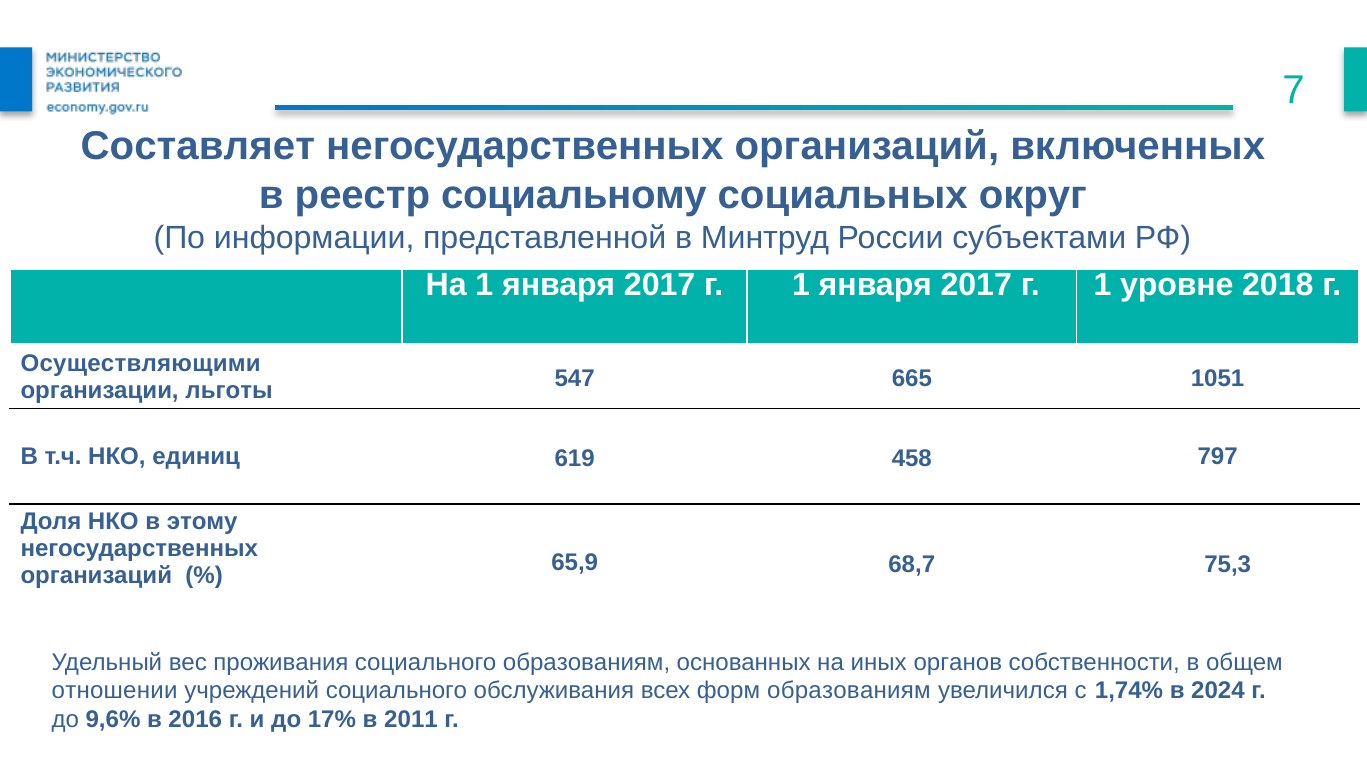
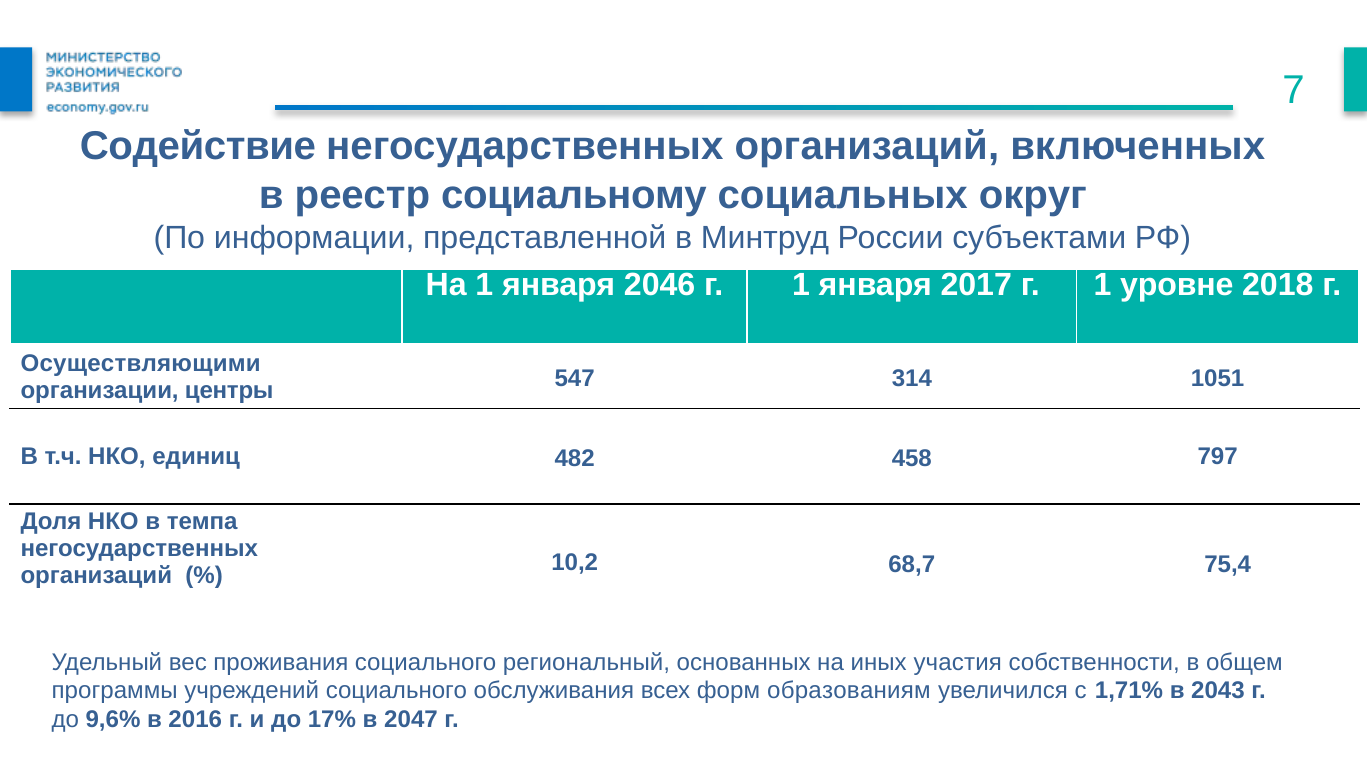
Составляет: Составляет -> Содействие (198, 147)
На 1 января 2017: 2017 -> 2046 (660, 286)
льготы: льготы -> центры (229, 391)
665: 665 -> 314 (912, 379)
619: 619 -> 482 (575, 459)
этому: этому -> темпа (202, 522)
65,9: 65,9 -> 10,2 (575, 563)
75,3: 75,3 -> 75,4 (1228, 565)
социального образованиям: образованиям -> региональный (587, 663)
органов: органов -> участия (958, 663)
отношении: отношении -> программы (115, 691)
1,74%: 1,74% -> 1,71% (1129, 691)
2024: 2024 -> 2043 (1218, 691)
2011: 2011 -> 2047 (411, 720)
